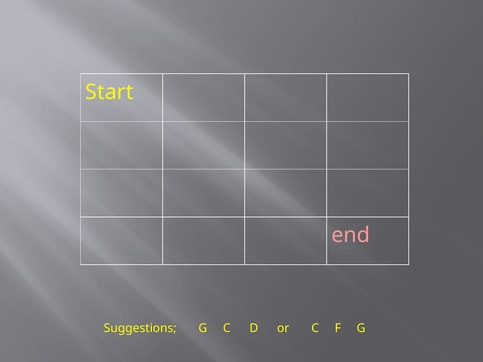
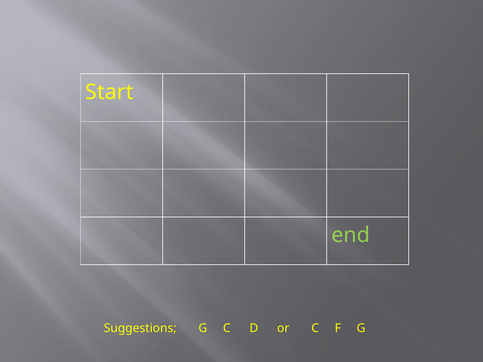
end colour: pink -> light green (351, 235)
